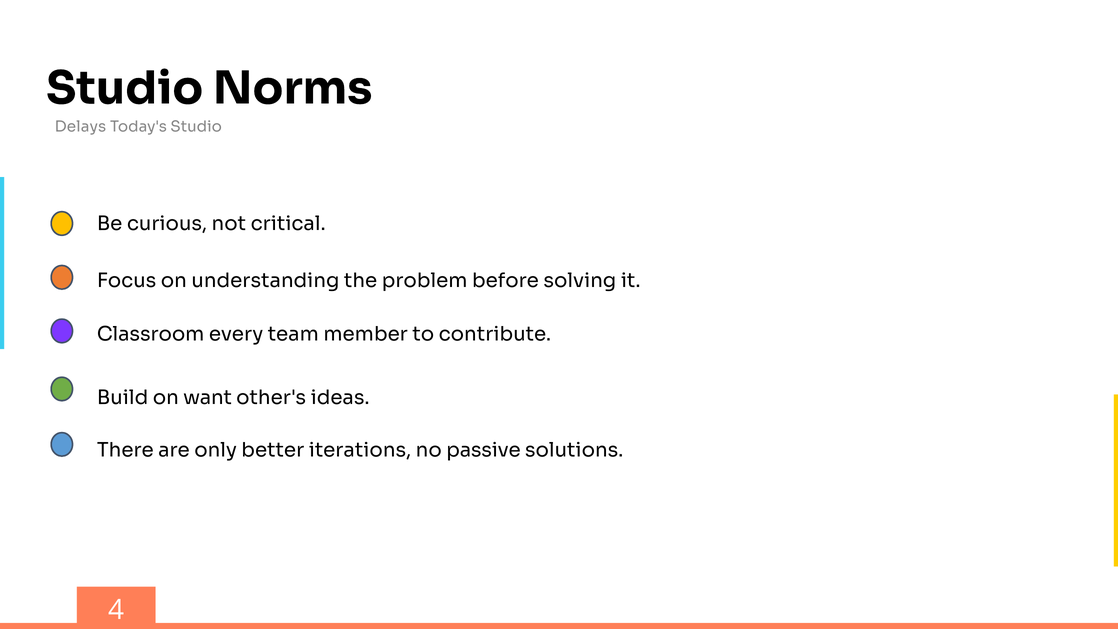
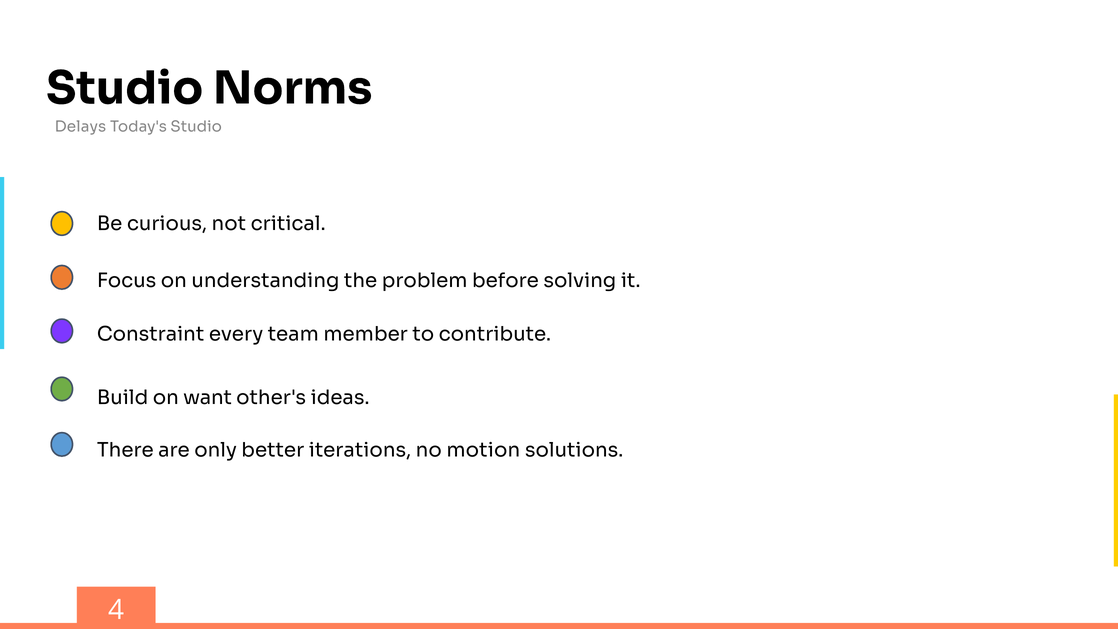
Classroom: Classroom -> Constraint (151, 334)
passive: passive -> motion (483, 450)
